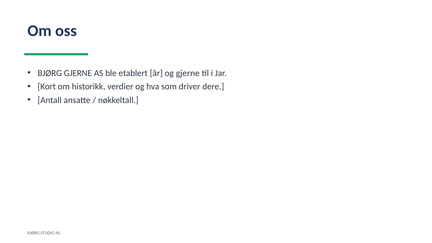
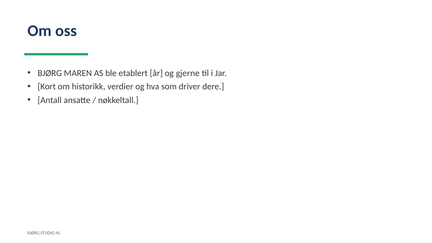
BJØRG GJERNE: GJERNE -> MAREN (78, 73)
